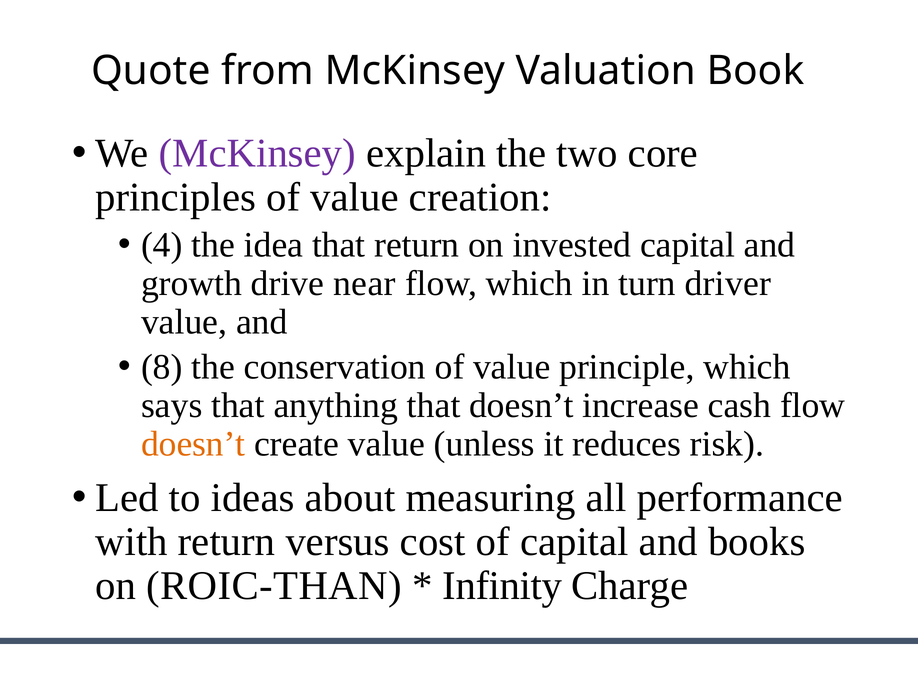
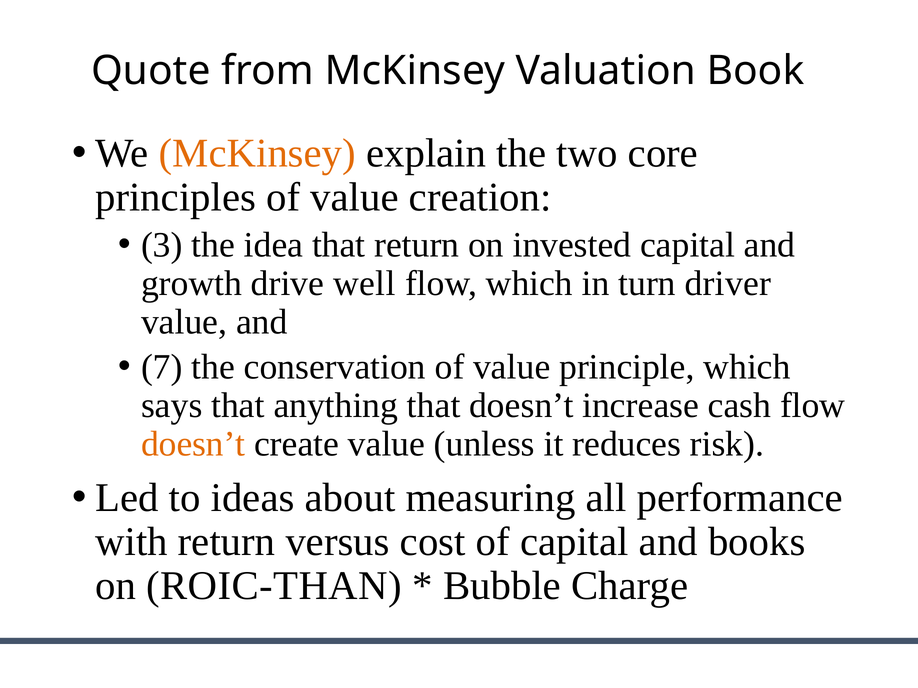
McKinsey colour: purple -> orange (257, 153)
4: 4 -> 3 (162, 245)
near: near -> well (364, 284)
8: 8 -> 7 (162, 367)
Infinity: Infinity -> Bubble (502, 586)
